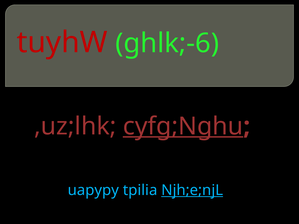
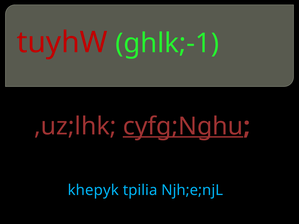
ghlk;-6: ghlk;-6 -> ghlk;-1 (167, 43)
uapypy: uapypy -> khepyk (93, 190)
Njh;e;njL underline: present -> none (192, 190)
